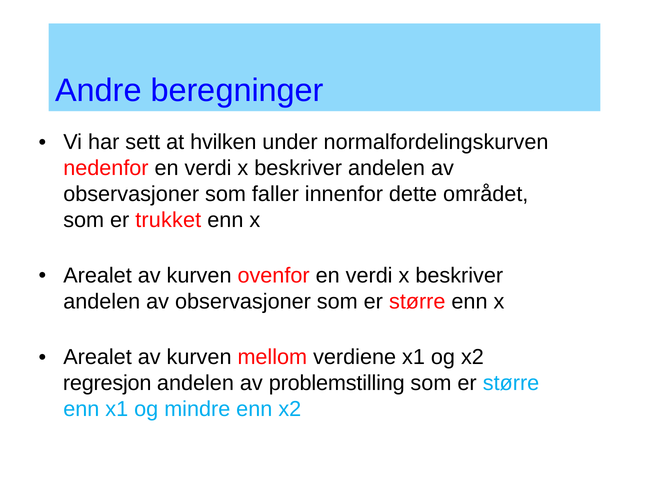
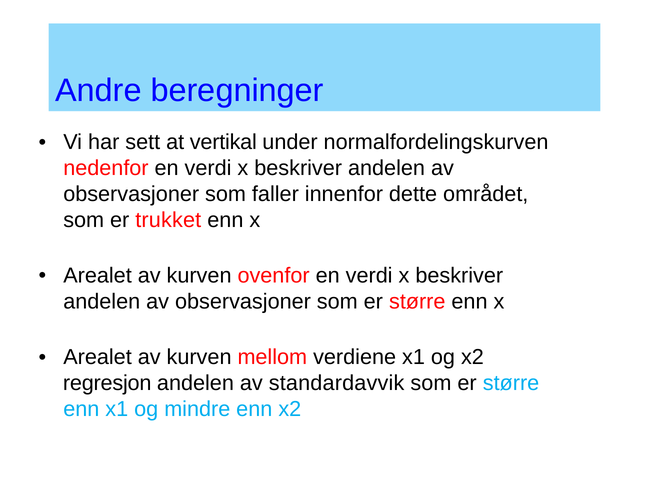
hvilken: hvilken -> vertikal (223, 142)
problemstilling: problemstilling -> standardavvik (337, 383)
